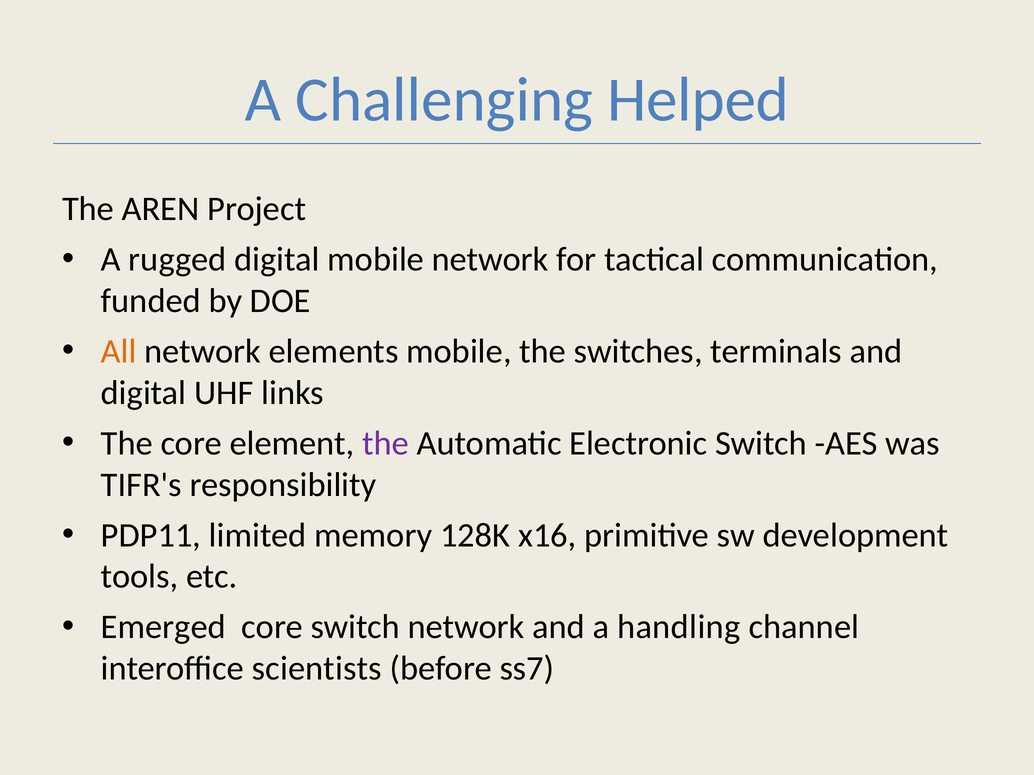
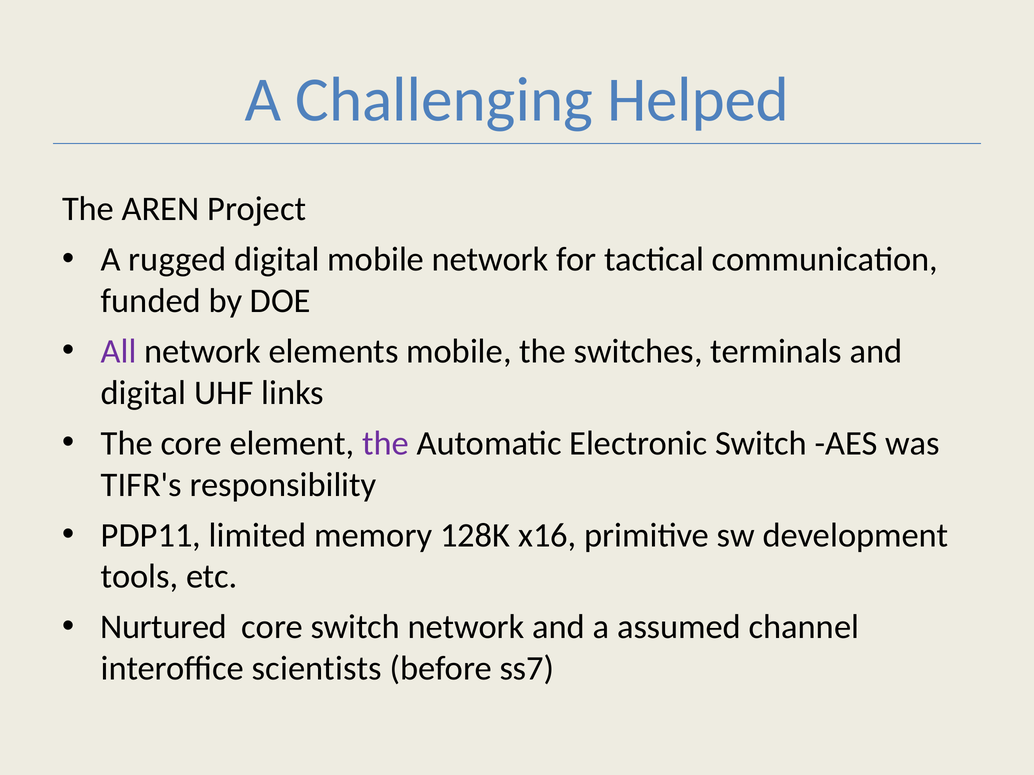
All colour: orange -> purple (119, 352)
Emerged: Emerged -> Nurtured (164, 627)
handling: handling -> assumed (679, 627)
